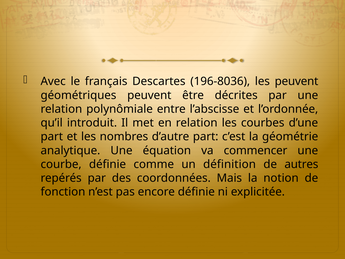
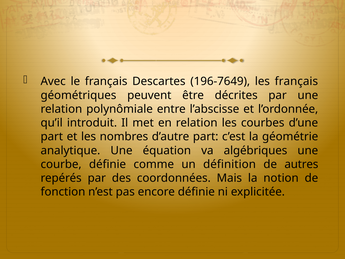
196-8036: 196-8036 -> 196-7649 (220, 81)
les peuvent: peuvent -> français (296, 81)
commencer: commencer -> algébriques (256, 150)
